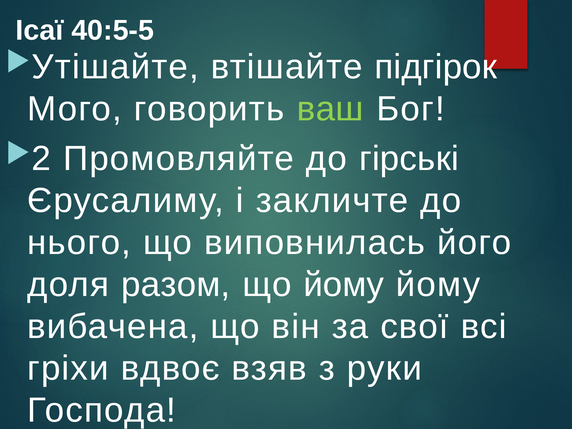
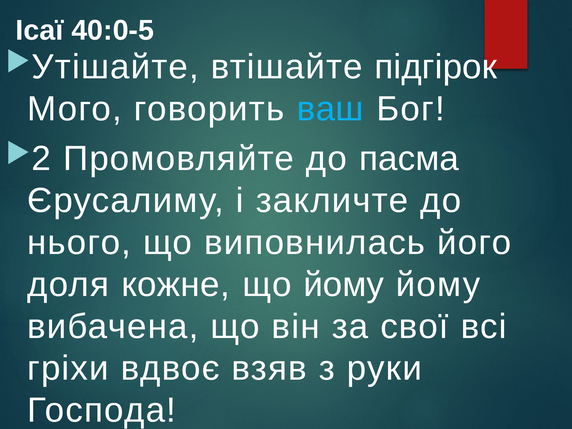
40:5-5: 40:5-5 -> 40:0-5 (113, 30)
ваш colour: light green -> light blue (330, 109)
гірські: гірські -> пасма (409, 159)
разом: разом -> кожне (176, 285)
